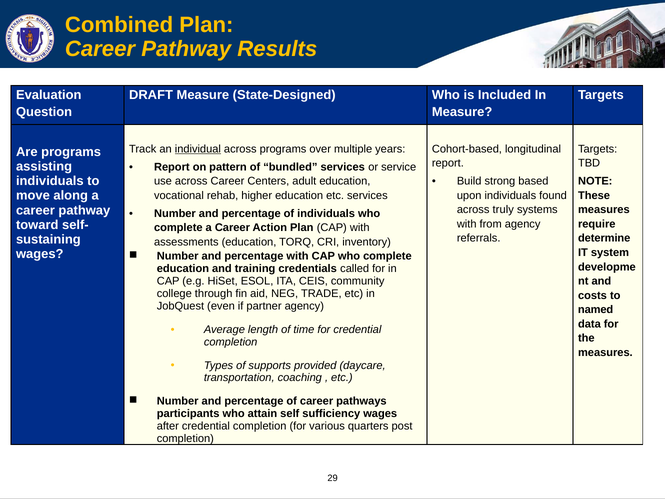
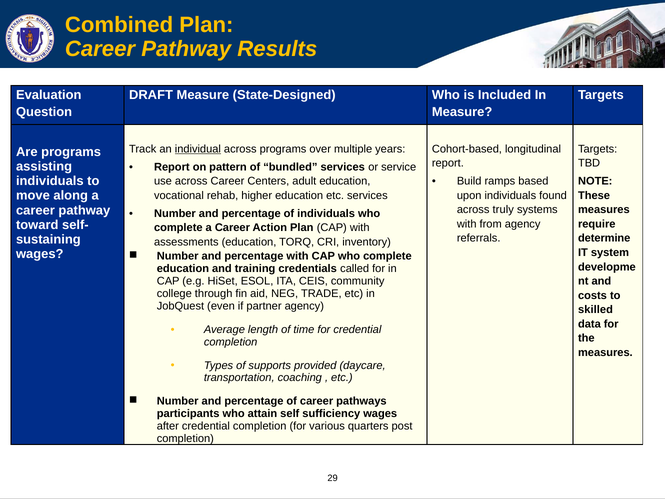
strong: strong -> ramps (500, 181)
named: named -> skilled (596, 310)
